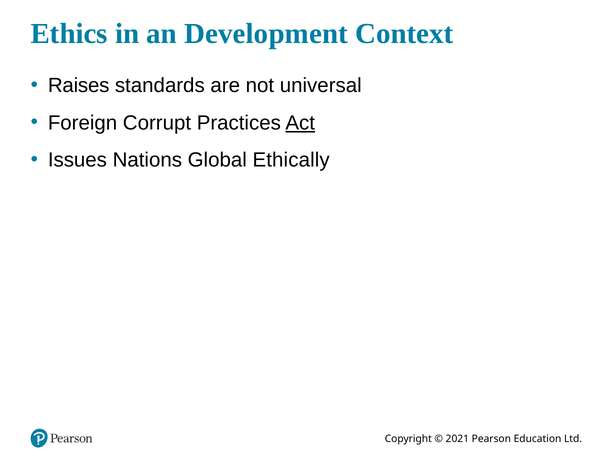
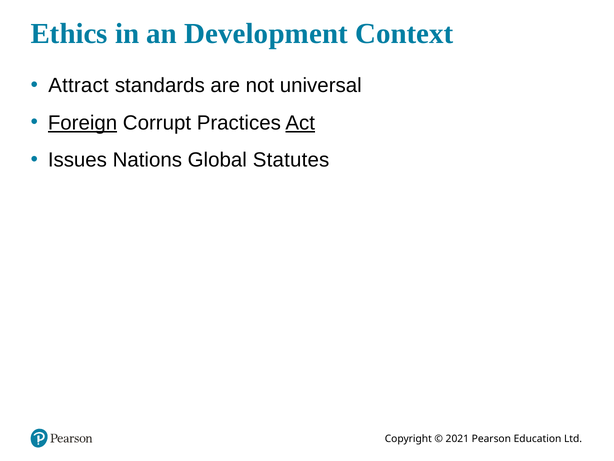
Raises: Raises -> Attract (78, 85)
Foreign underline: none -> present (83, 123)
Ethically: Ethically -> Statutes (291, 160)
